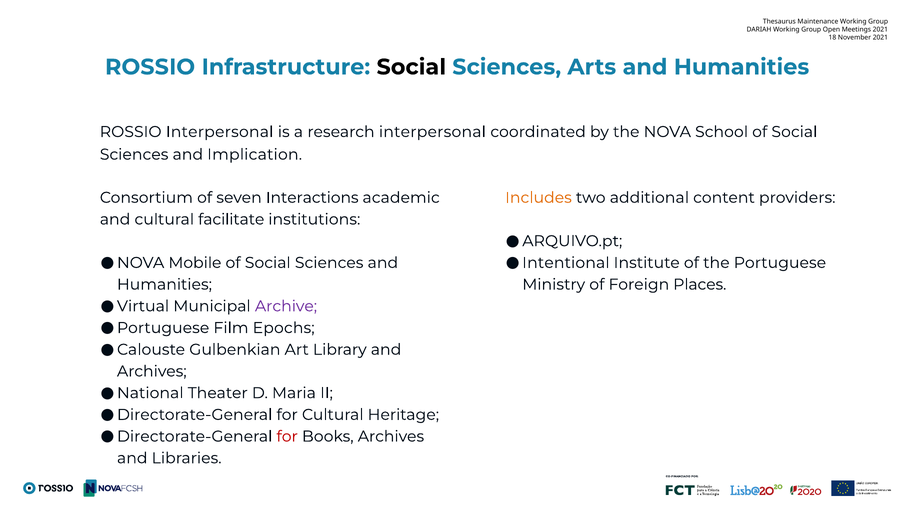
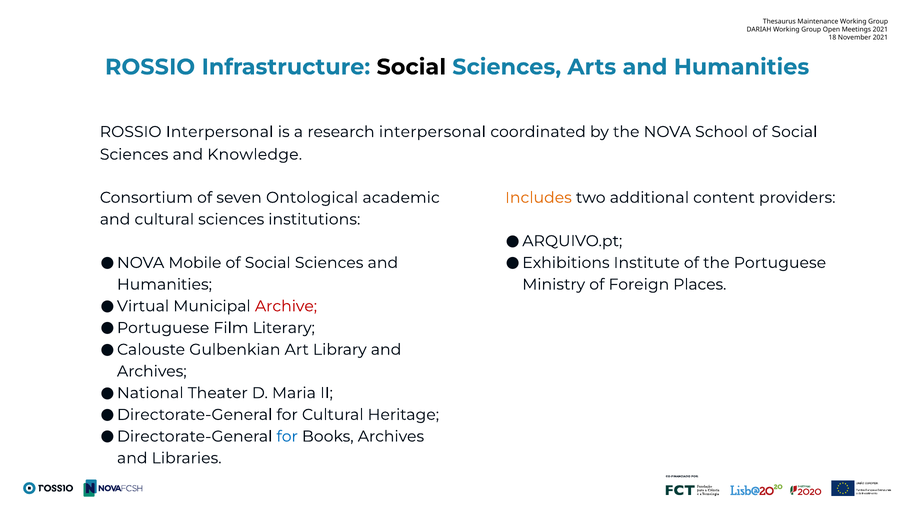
Implication: Implication -> Knowledge (255, 154)
Interactions: Interactions -> Ontological (312, 197)
cultural facilitate: facilitate -> sciences (231, 219)
Intentional: Intentional -> Exhibitions (566, 263)
Archive colour: purple -> red (286, 306)
Epochs: Epochs -> Literary (284, 328)
for colour: red -> blue (287, 436)
